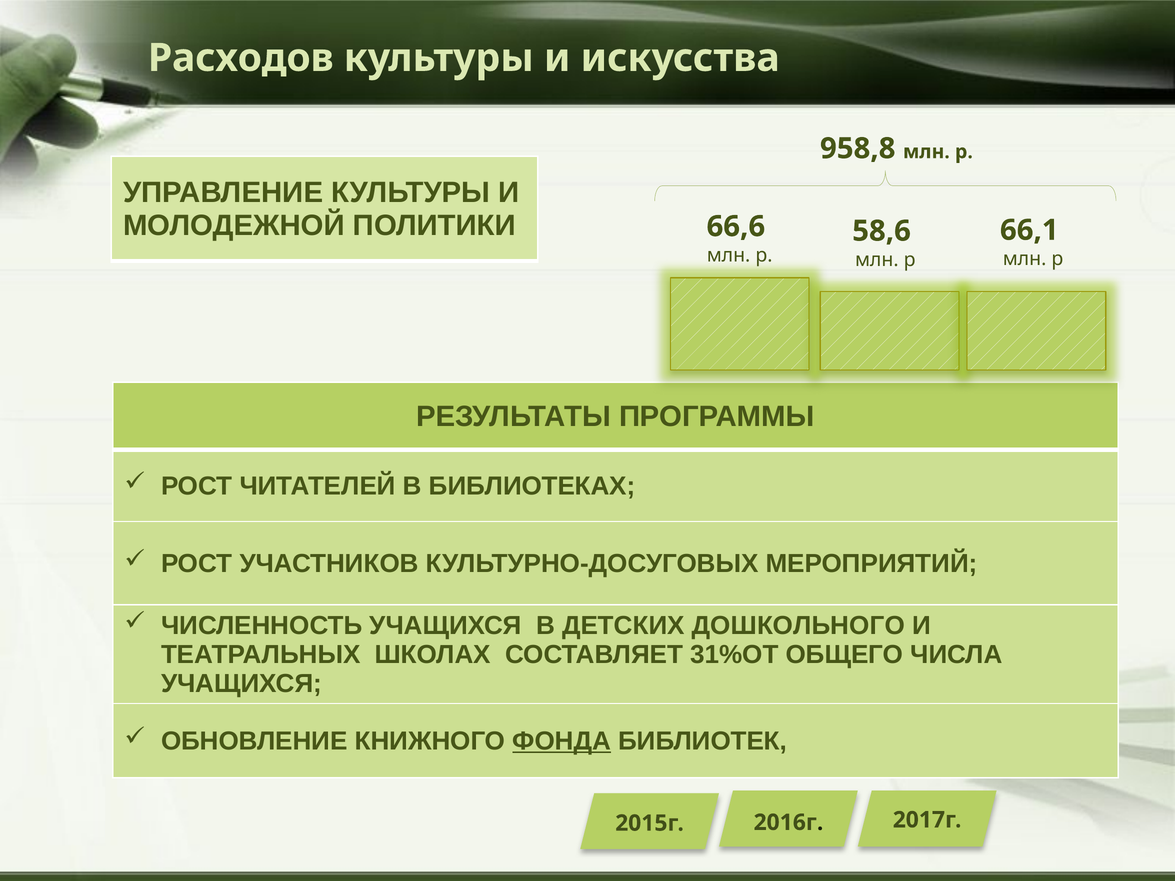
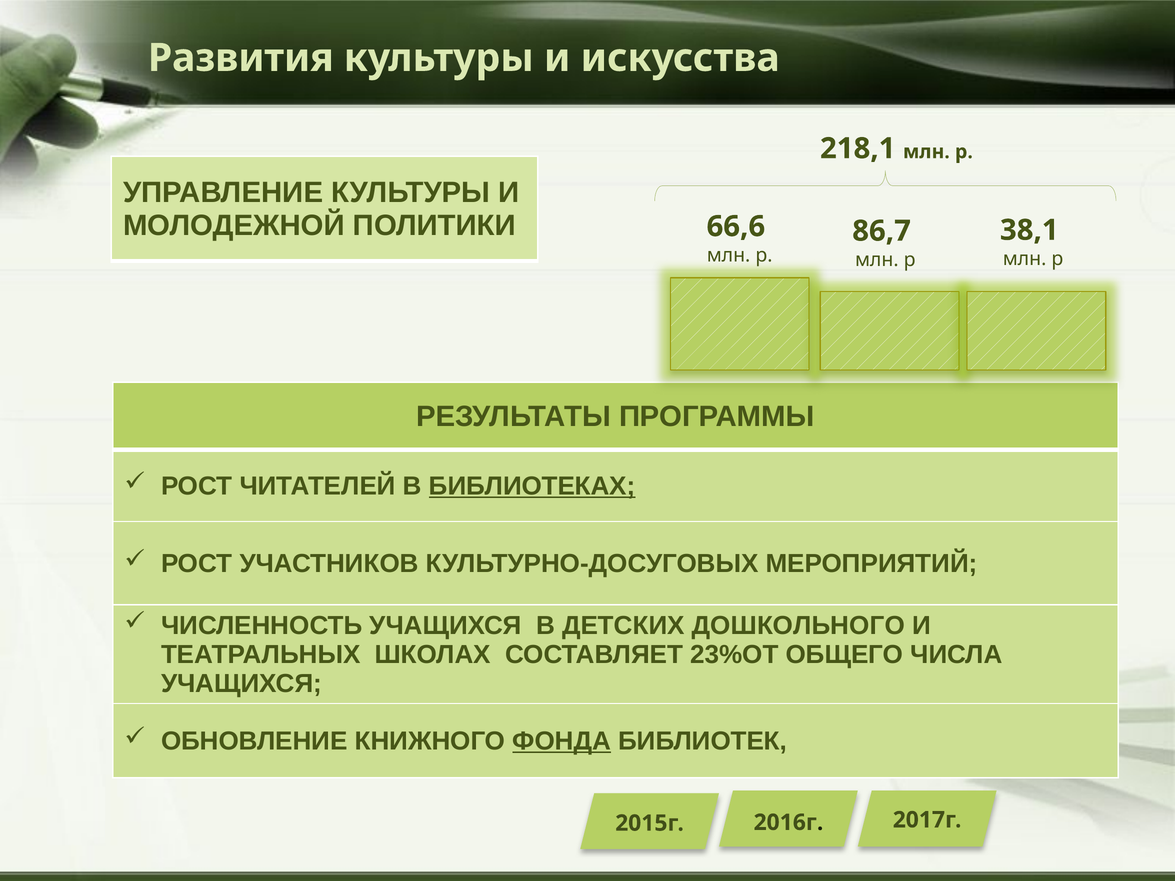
Расходов: Расходов -> Развития (241, 58)
958,8: 958,8 -> 218,1 (858, 149)
66,1: 66,1 -> 38,1 (1029, 230)
58,6: 58,6 -> 86,7 (882, 231)
БИБЛИОТЕКАХ underline: none -> present (532, 486)
31%ОТ: 31%ОТ -> 23%ОТ (734, 655)
